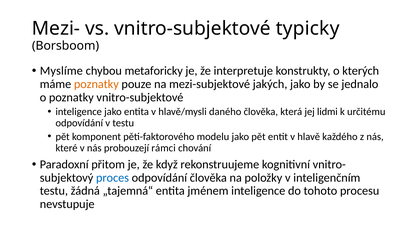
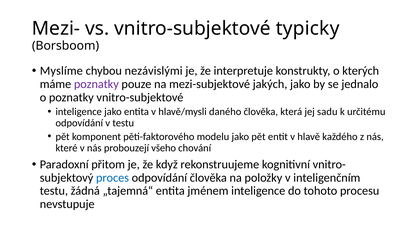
metaforicky: metaforicky -> nezávislými (154, 71)
poznatky colour: orange -> purple (96, 84)
lidmi: lidmi -> sadu (327, 112)
rámci: rámci -> všeho (164, 148)
